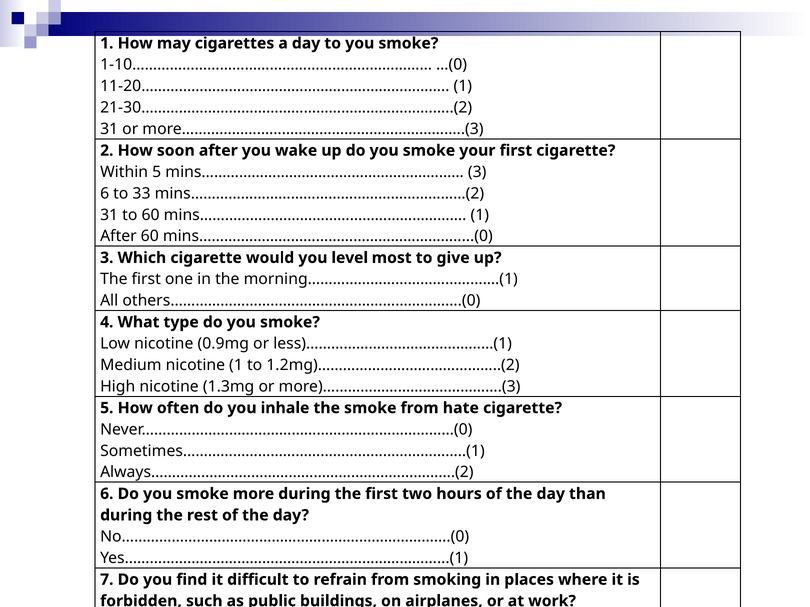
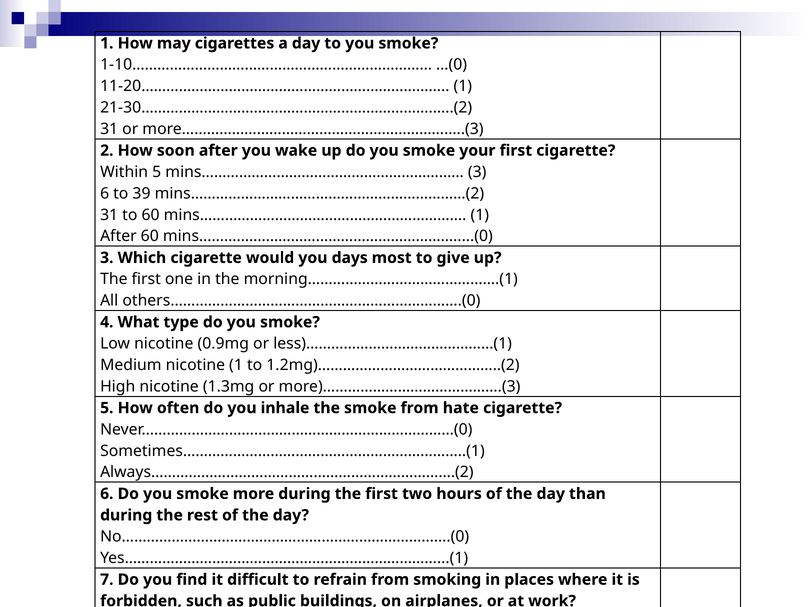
33: 33 -> 39 (142, 194)
level: level -> days (350, 258)
